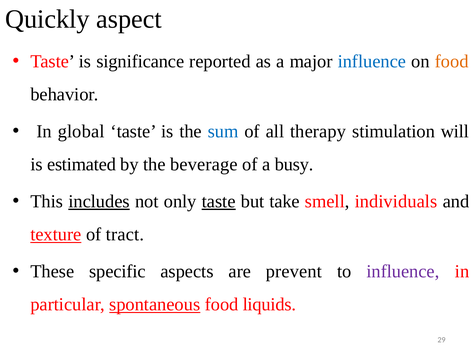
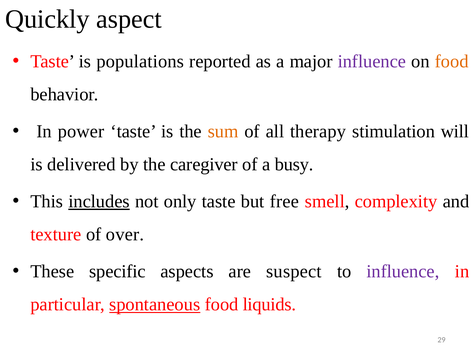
significance: significance -> populations (140, 61)
influence colour: blue -> purple (372, 61)
global: global -> power (81, 131)
sum colour: blue -> orange (223, 131)
estimated: estimated -> delivered (81, 164)
beverage: beverage -> caregiver (204, 164)
taste underline: present -> none (219, 201)
take: take -> free (284, 201)
individuals: individuals -> complexity (396, 201)
texture underline: present -> none (56, 234)
tract: tract -> over (125, 234)
prevent: prevent -> suspect (294, 271)
